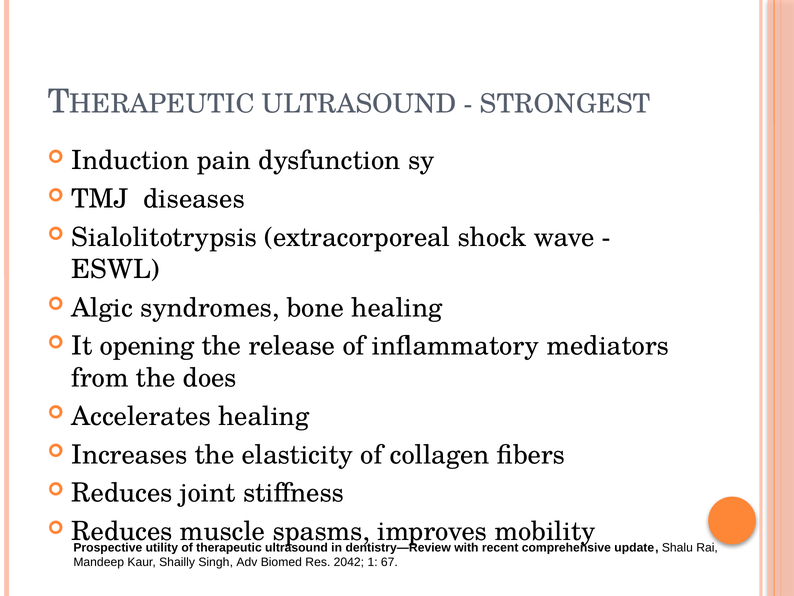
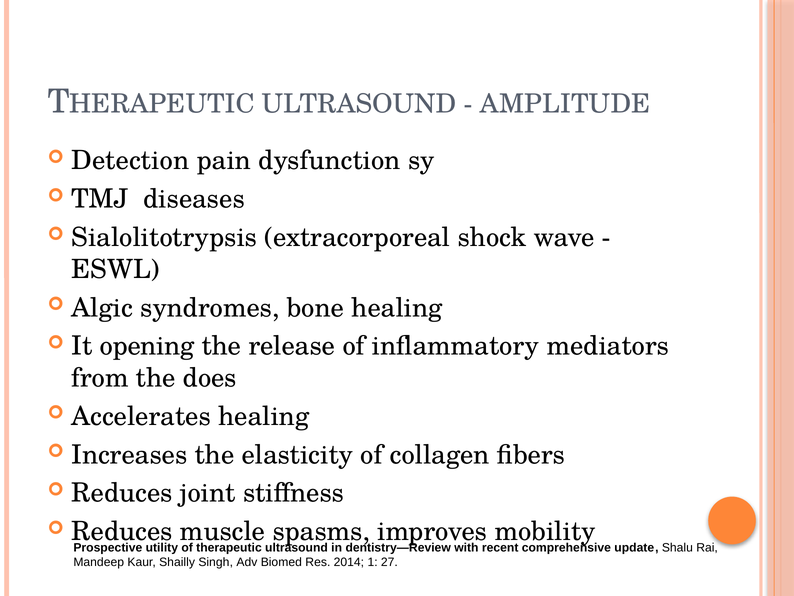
STRONGEST: STRONGEST -> AMPLITUDE (565, 104)
Induction: Induction -> Detection (130, 161)
2042: 2042 -> 2014 (349, 562)
67: 67 -> 27 (389, 562)
